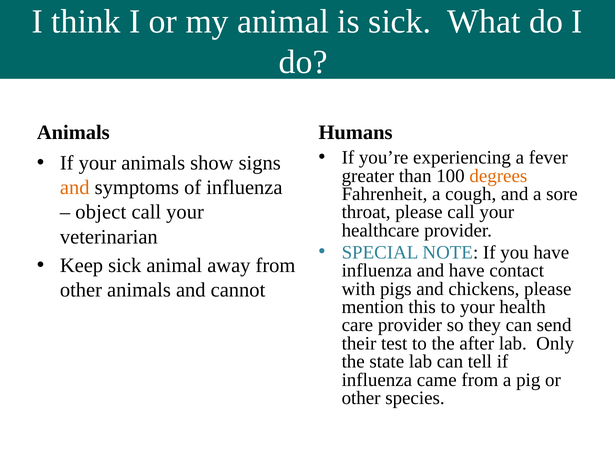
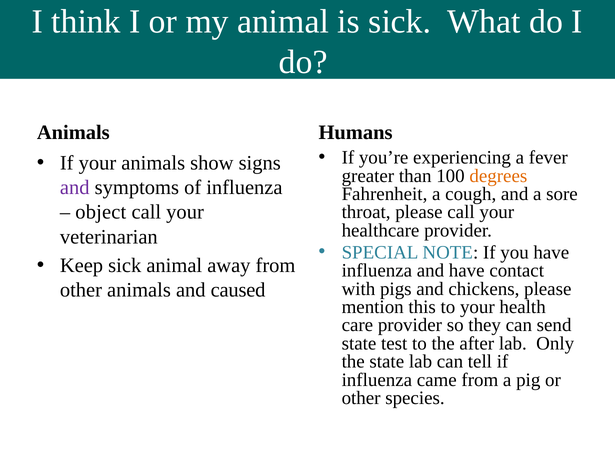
and colour: orange -> purple (75, 188)
cannot: cannot -> caused (238, 290)
their: their -> state (359, 344)
